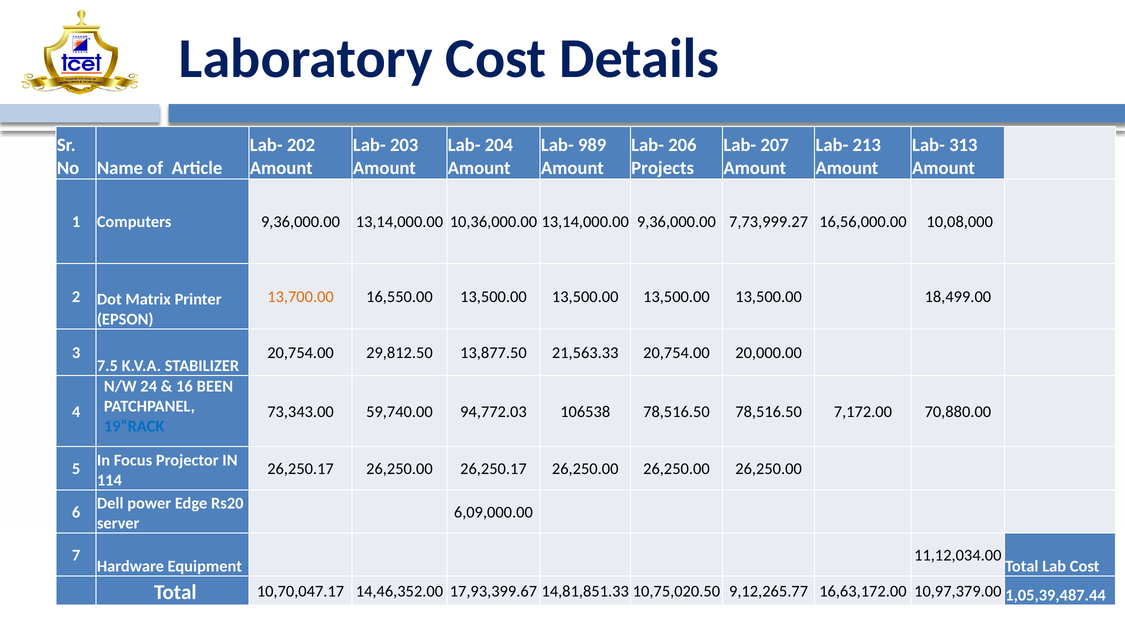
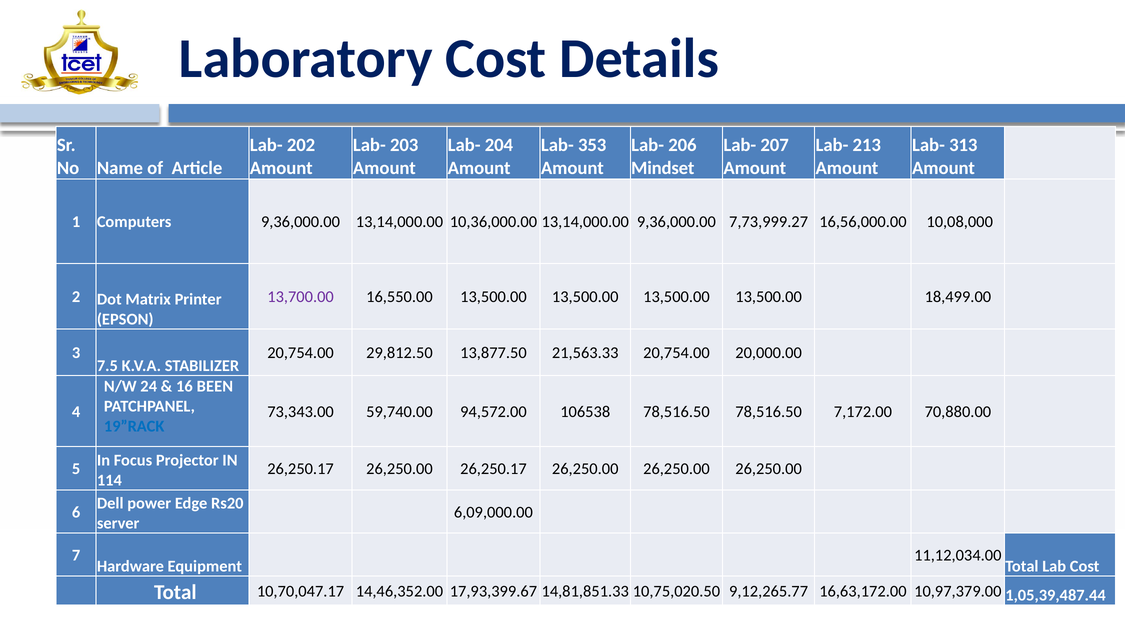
989: 989 -> 353 (592, 145)
Projects: Projects -> Mindset (663, 168)
13,700.00 colour: orange -> purple (301, 297)
94,772.03: 94,772.03 -> 94,572.00 (493, 412)
